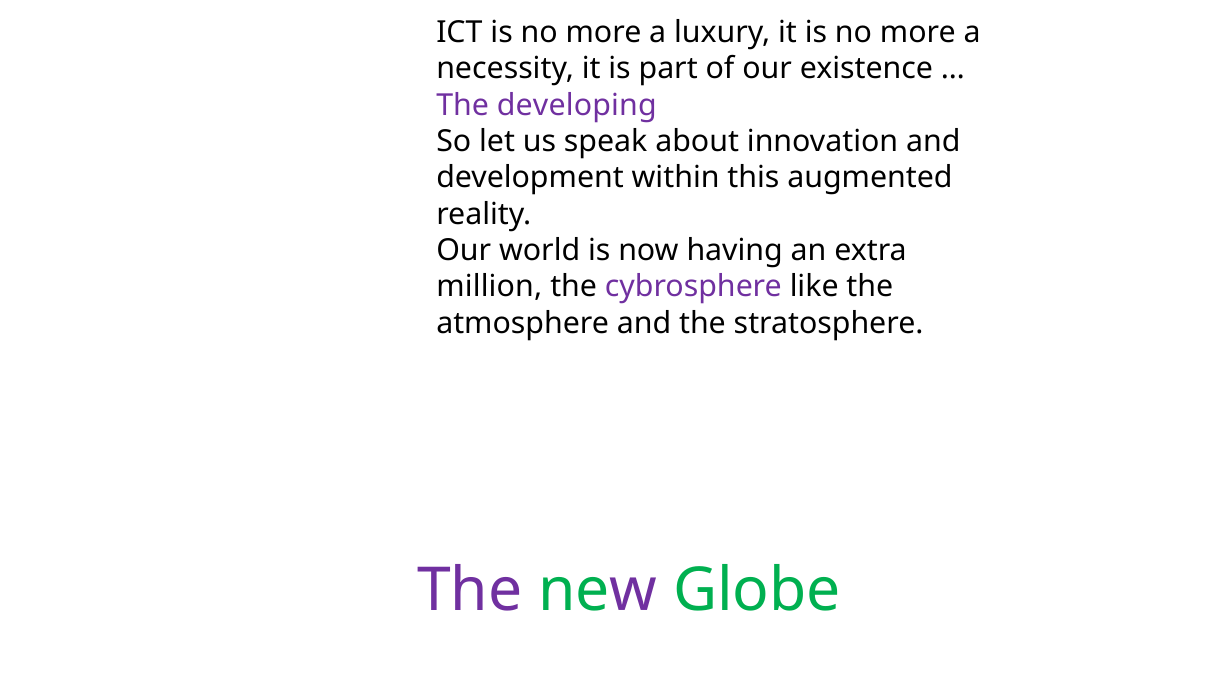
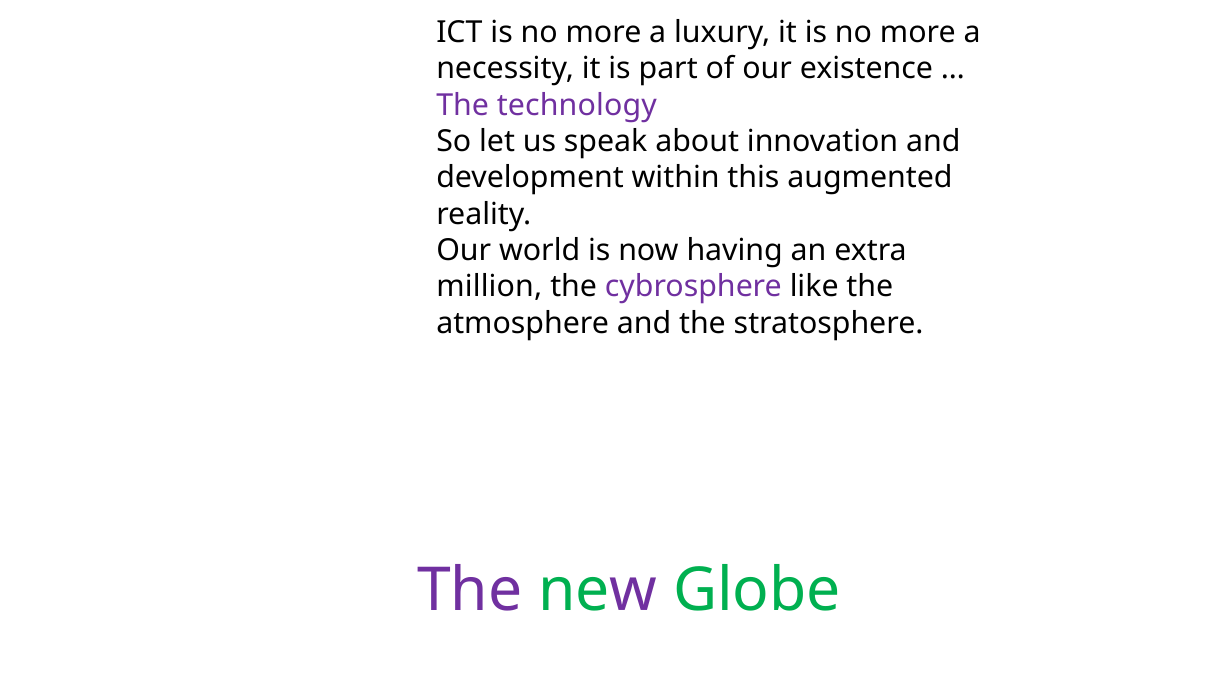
developing: developing -> technology (577, 105)
